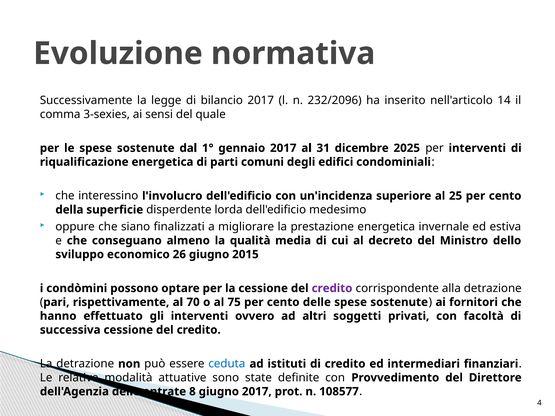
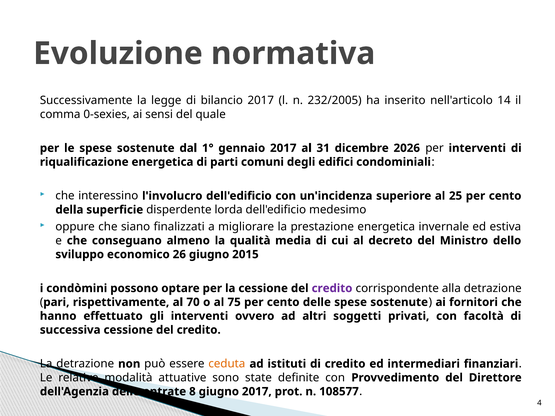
232/2096: 232/2096 -> 232/2005 (335, 100)
3-sexies: 3-sexies -> 0-sexies (107, 114)
2025: 2025 -> 2026 (407, 148)
ceduta colour: blue -> orange (227, 364)
